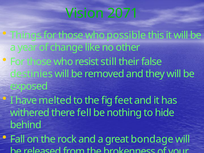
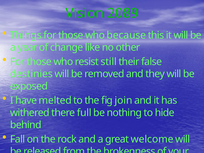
2071: 2071 -> 2089 (123, 13)
possible: possible -> because (126, 35)
feet: feet -> join (123, 100)
fell: fell -> full (84, 113)
bondage: bondage -> welcome (152, 139)
